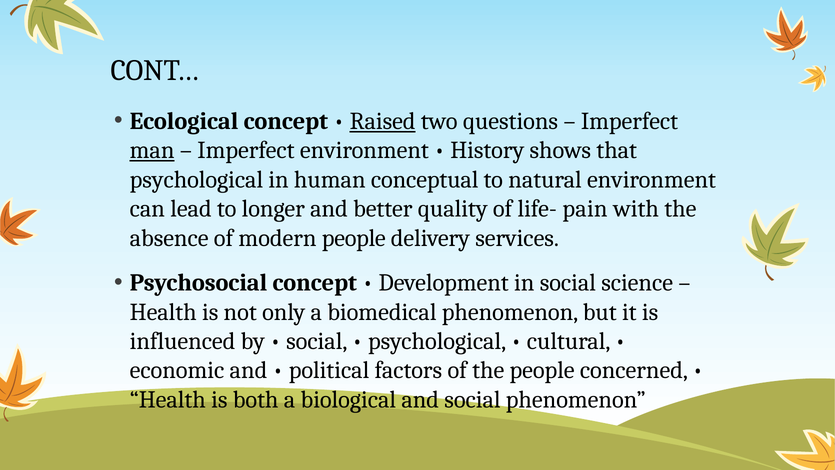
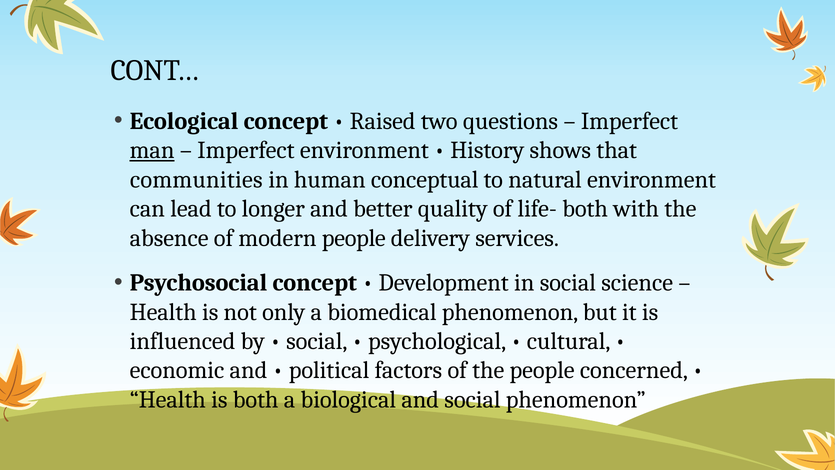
Raised underline: present -> none (383, 121)
psychological: psychological -> communities (196, 180)
life- pain: pain -> both (585, 209)
